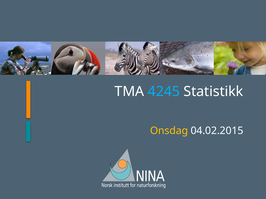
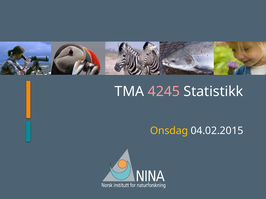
4245 colour: light blue -> pink (164, 92)
